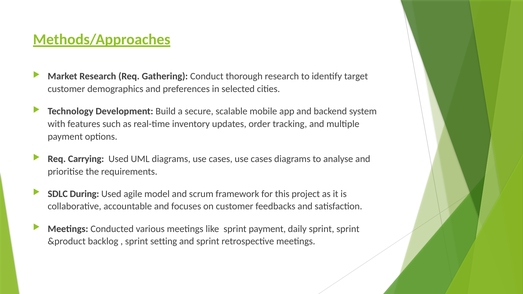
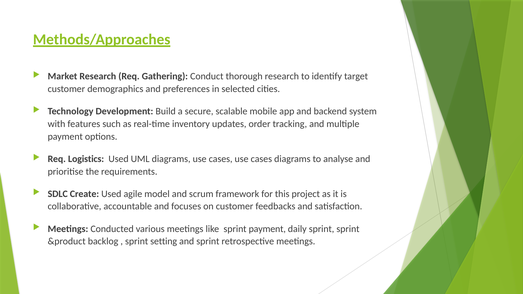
Carrying: Carrying -> Logistics (86, 159)
During: During -> Create (84, 194)
